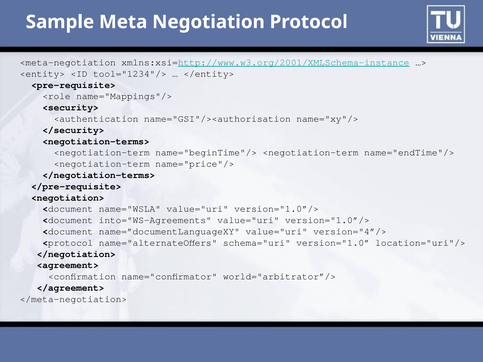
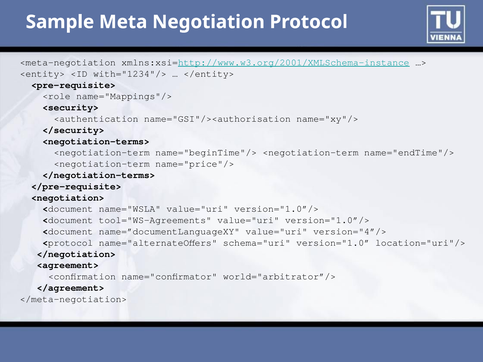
tool="1234"/>: tool="1234"/> -> with="1234"/> (130, 74)
into="WS-Agreements: into="WS-Agreements -> tool="WS-Agreements (155, 220)
